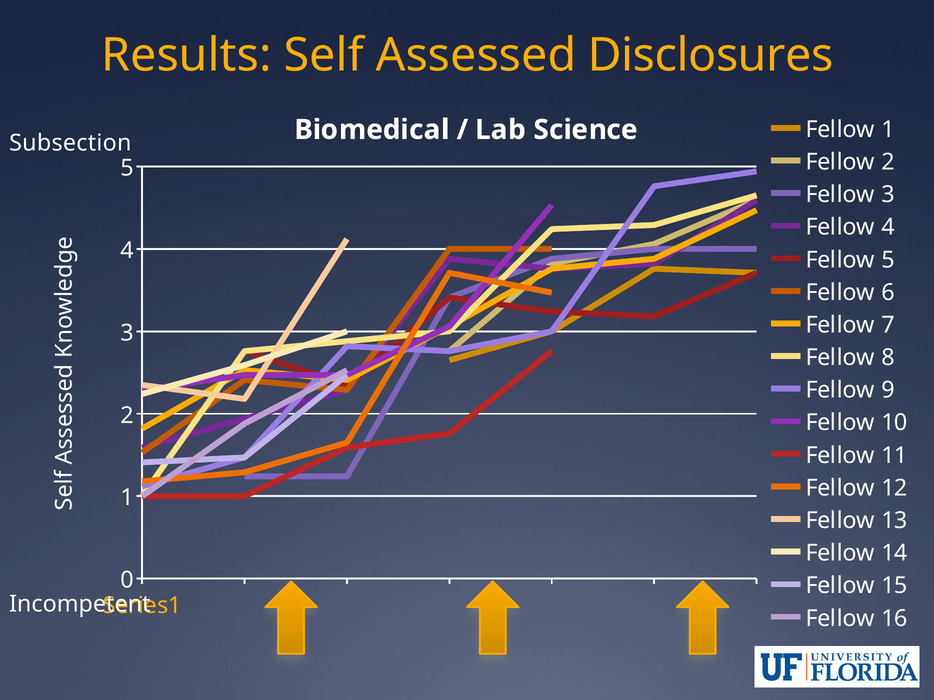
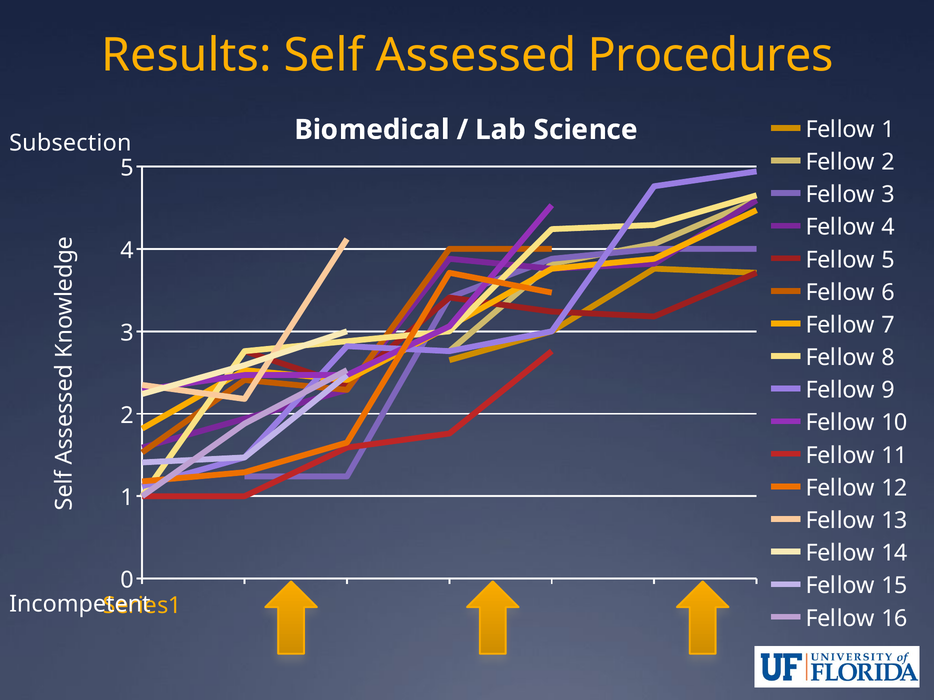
Disclosures: Disclosures -> Procedures (711, 55)
